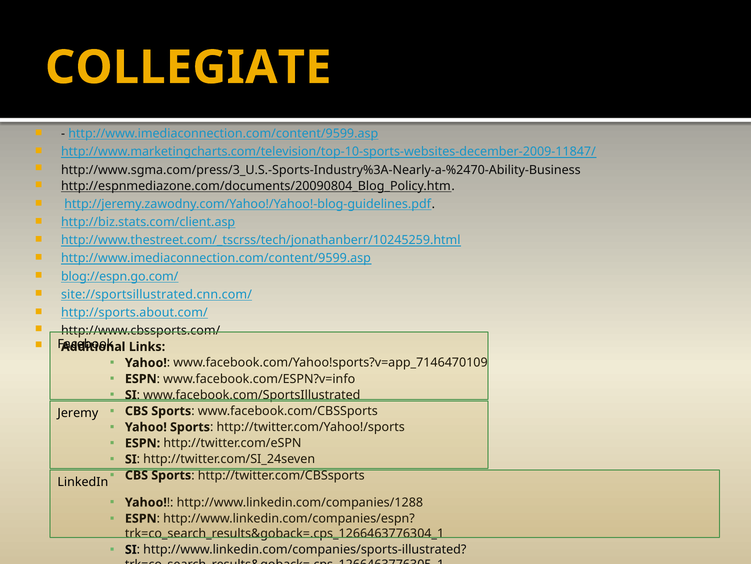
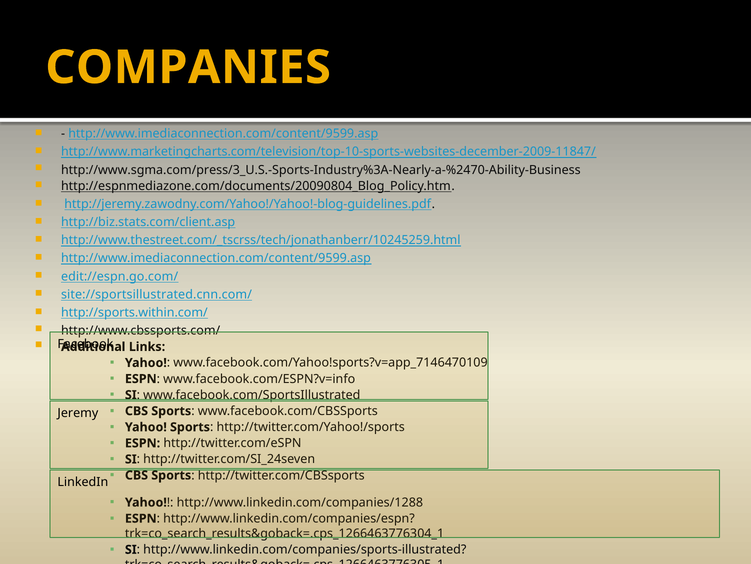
COLLEGIATE: COLLEGIATE -> COMPANIES (188, 67)
blog://espn.go.com/: blog://espn.go.com/ -> edit://espn.go.com/ (120, 276)
http://sports.about.com/: http://sports.about.com/ -> http://sports.within.com/ (134, 312)
